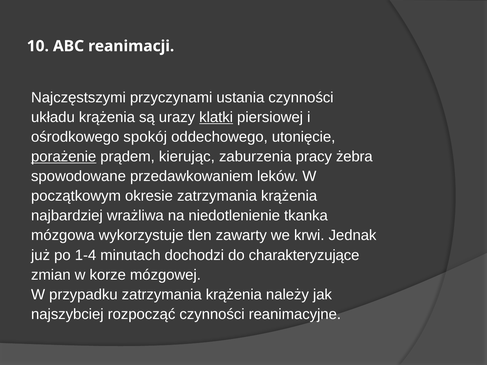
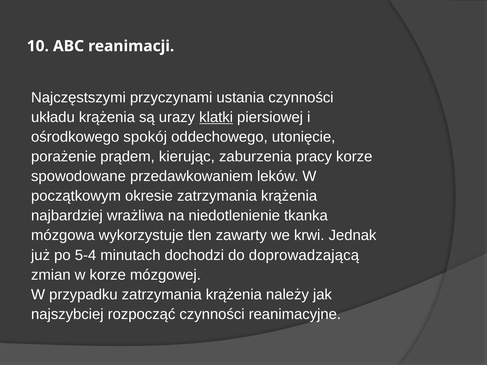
porażenie underline: present -> none (64, 157)
pracy żebra: żebra -> korze (354, 157)
1-4: 1-4 -> 5-4 (85, 255)
charakteryzujące: charakteryzujące -> doprowadzającą (304, 255)
